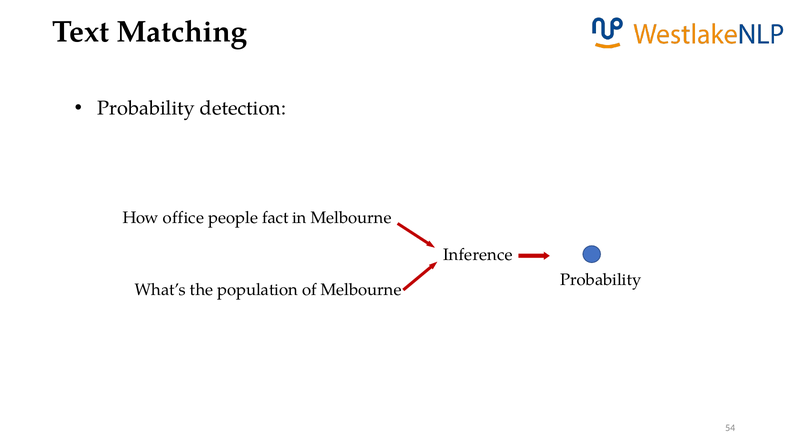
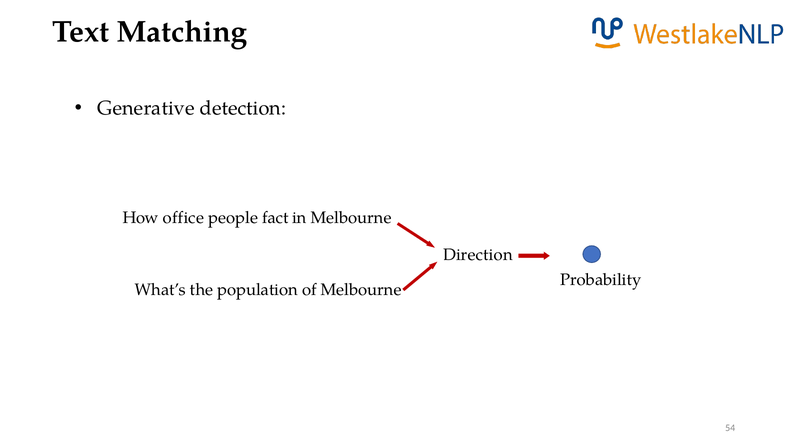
Probability: Probability -> Generative (146, 108)
Inference: Inference -> Direction (478, 254)
